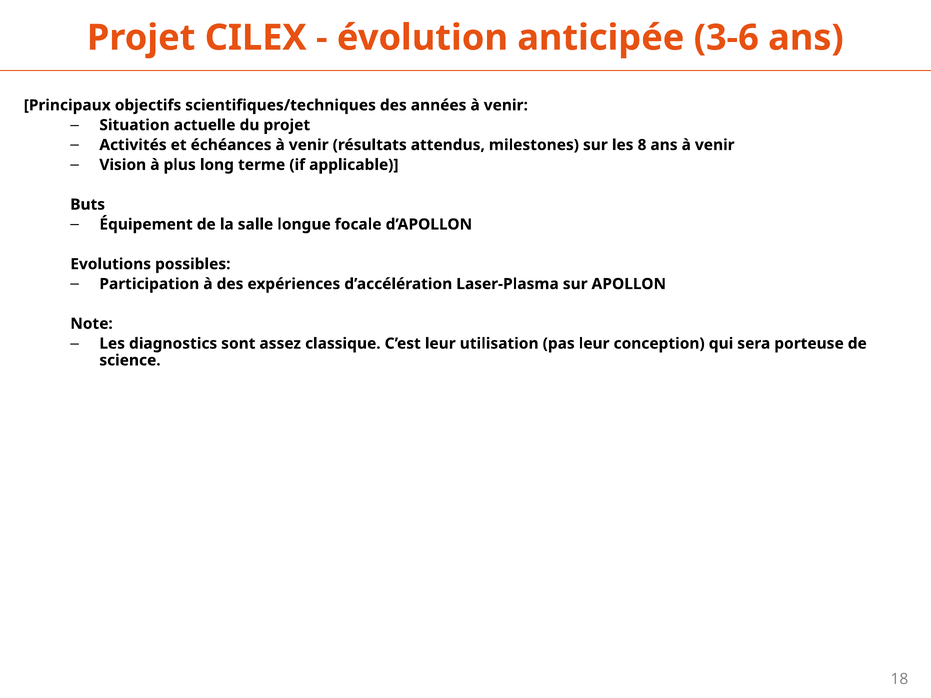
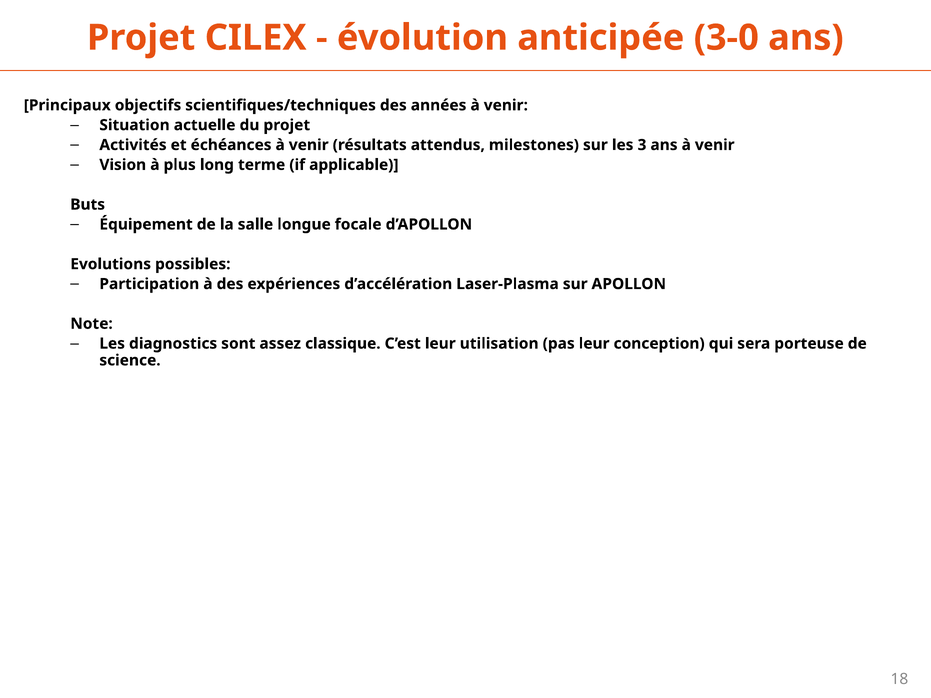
3-6: 3-6 -> 3-0 (726, 38)
8: 8 -> 3 (642, 145)
